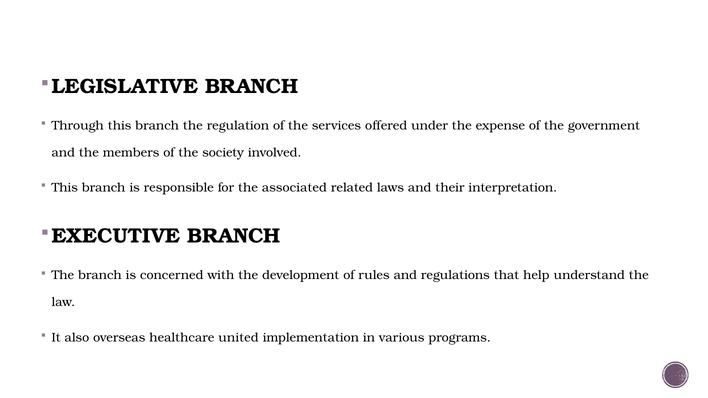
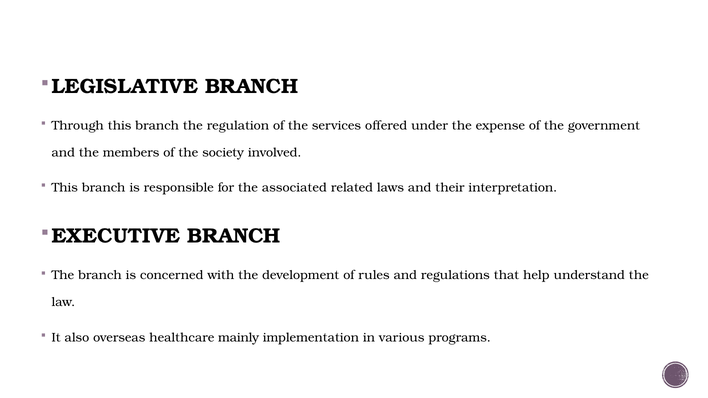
united: united -> mainly (239, 338)
